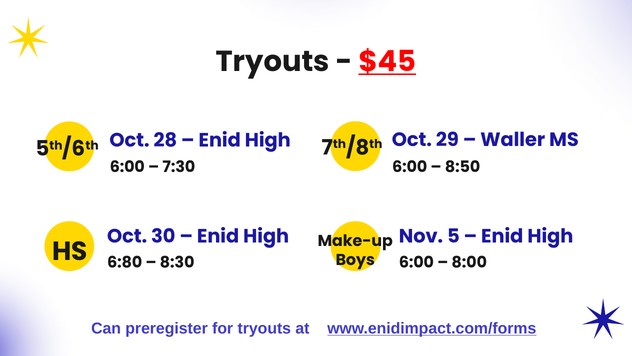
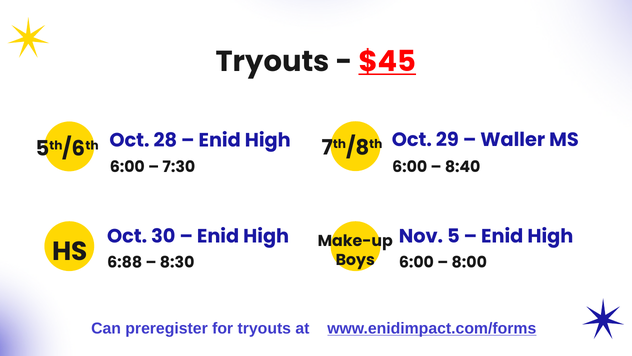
8:50: 8:50 -> 8:40 (463, 167)
6:80: 6:80 -> 6:88 (125, 262)
